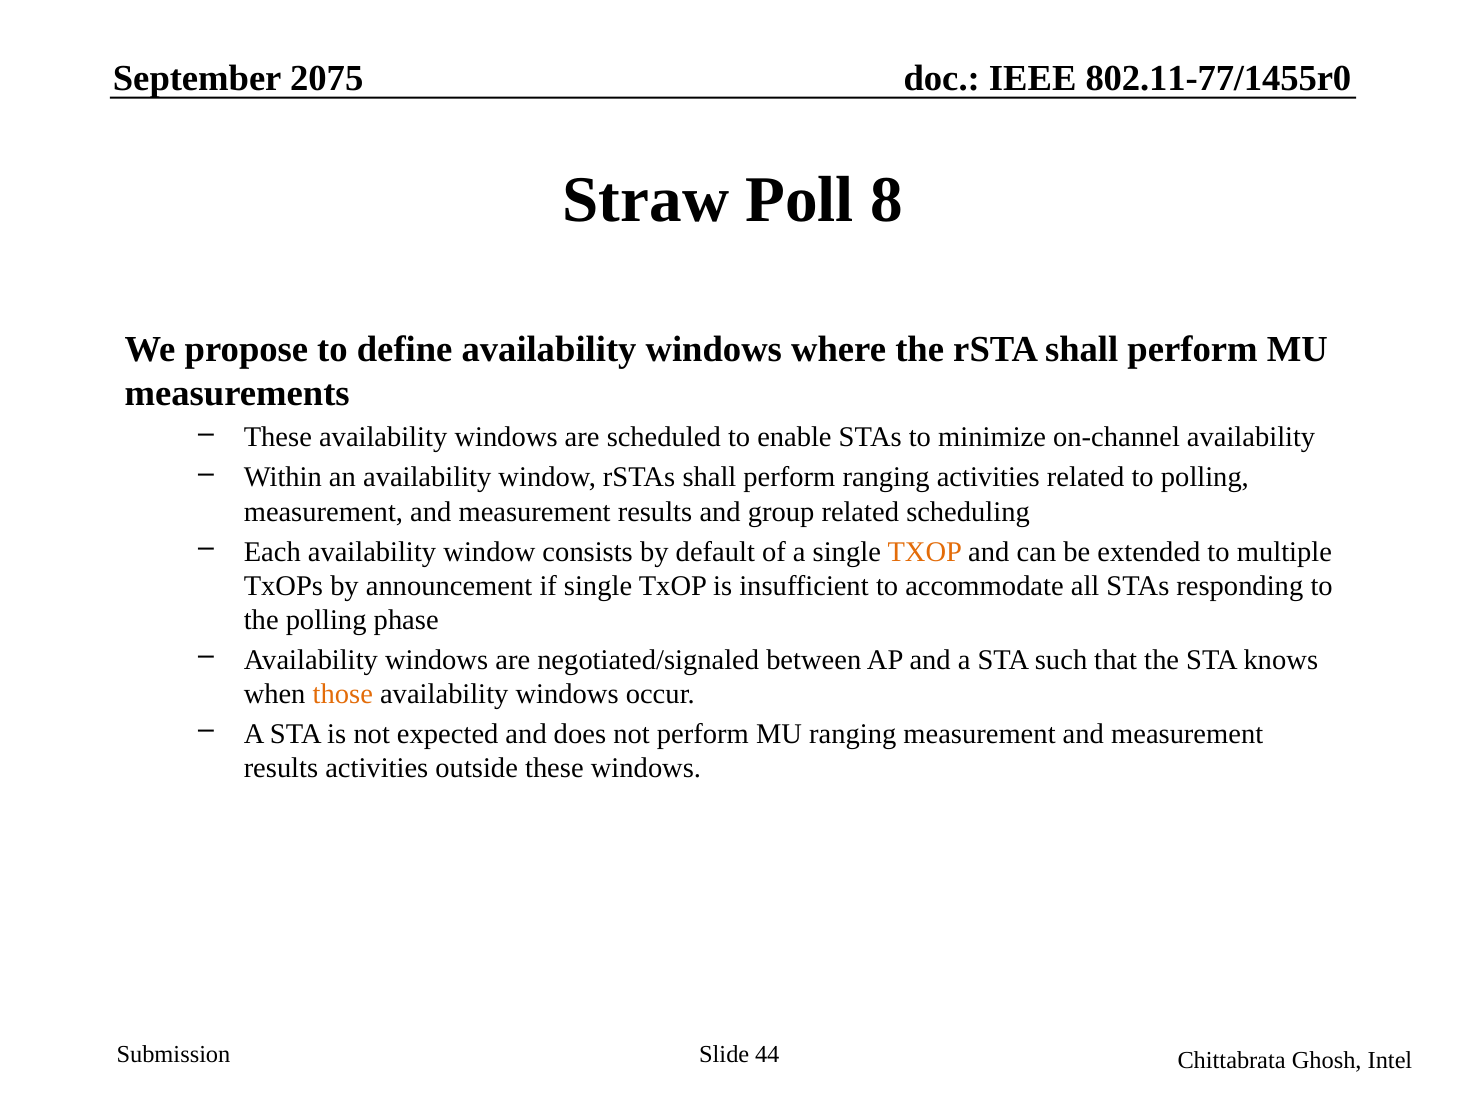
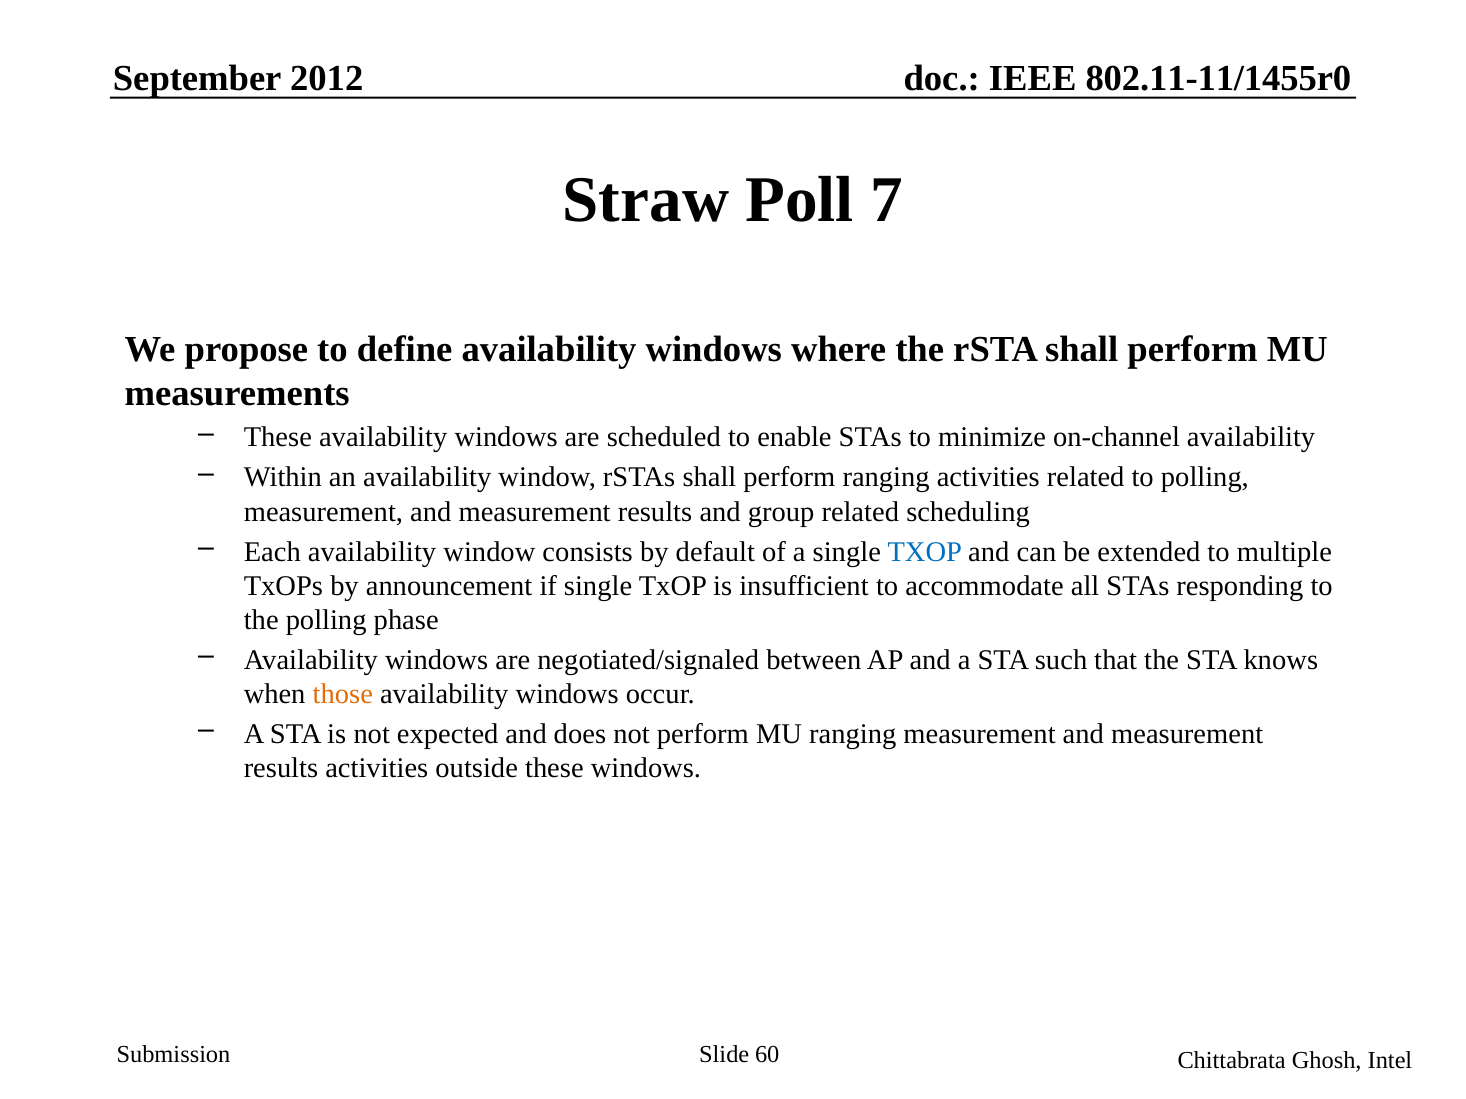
2075: 2075 -> 2012 (327, 78)
802.11-77/1455r0: 802.11-77/1455r0 -> 802.11-11/1455r0 (1218, 78)
8: 8 -> 7 (887, 200)
TXOP colour: orange -> blue (925, 552)
44: 44 -> 60 (767, 1055)
